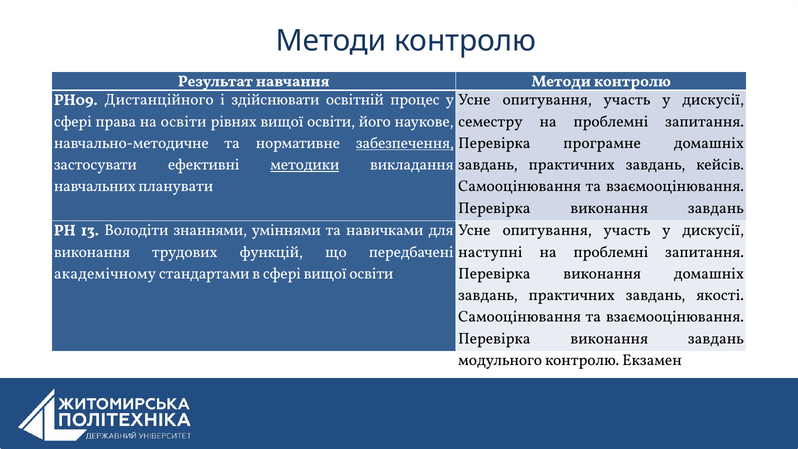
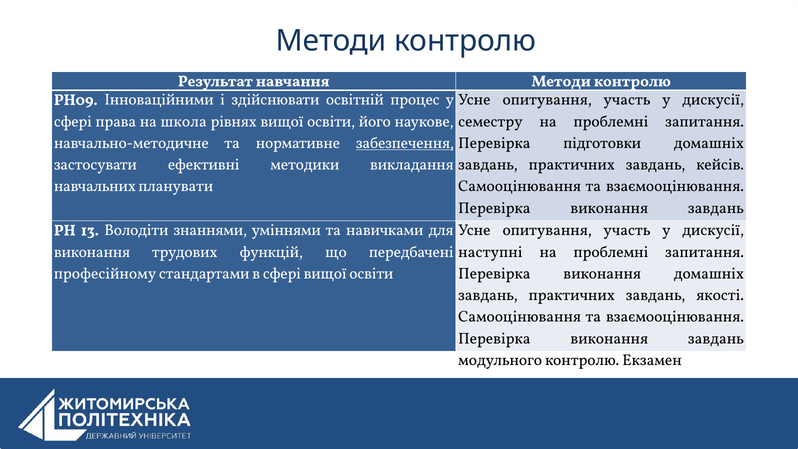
Дистанційного: Дистанційного -> Інноваційними (159, 100)
на освіти: освіти -> школа (184, 121)
програмне: програмне -> підготовки (602, 143)
методики underline: present -> none (305, 165)
академічному: академічному -> професійному (105, 273)
